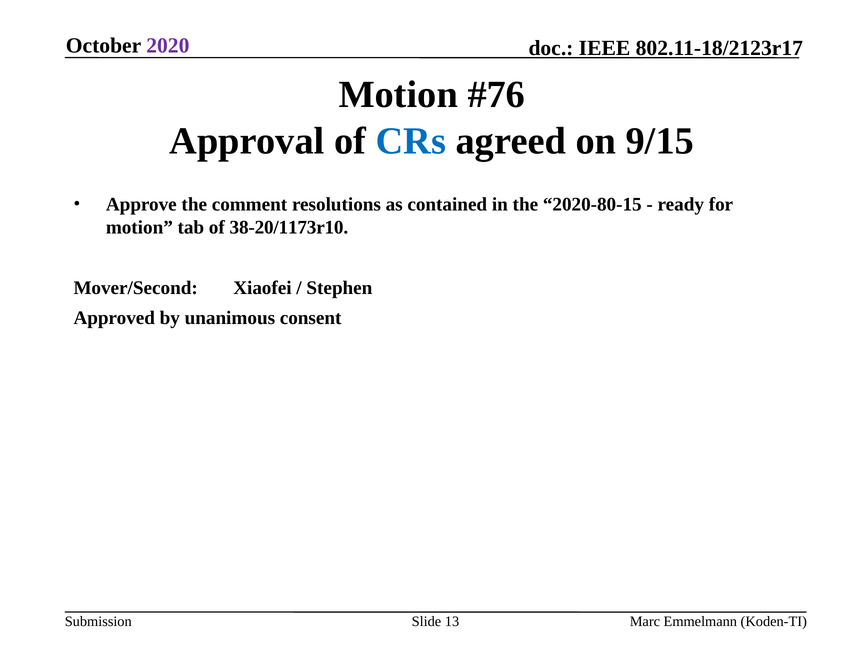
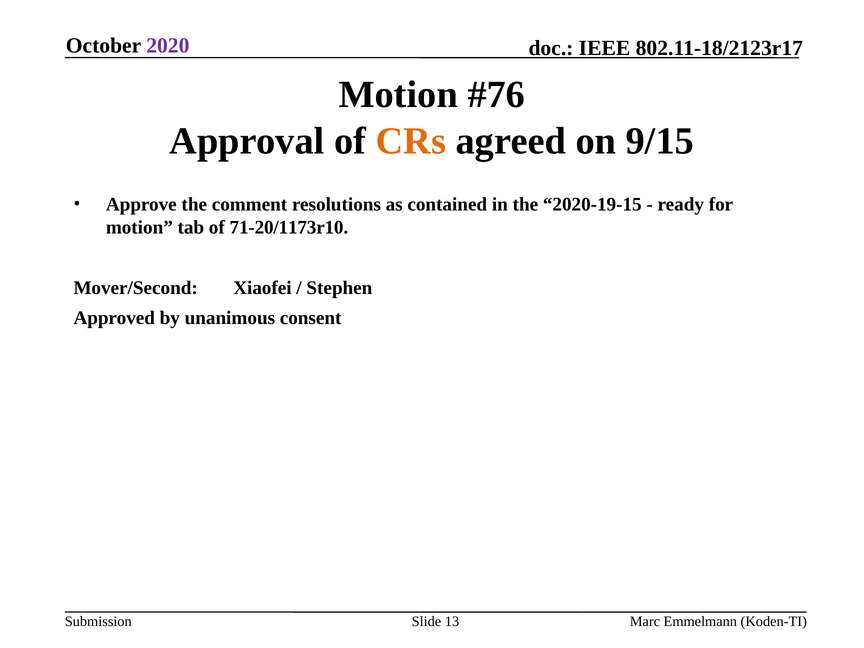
CRs colour: blue -> orange (411, 141)
2020-80-15: 2020-80-15 -> 2020-19-15 (592, 204)
38-20/1173r10: 38-20/1173r10 -> 71-20/1173r10 (289, 227)
